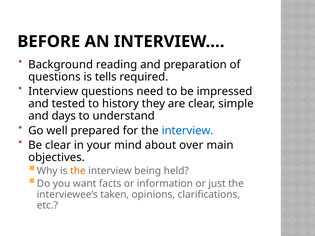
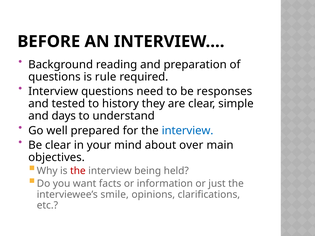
tells: tells -> rule (106, 77)
impressed: impressed -> responses (224, 92)
the colour: orange -> red (78, 171)
taken: taken -> smile (115, 195)
